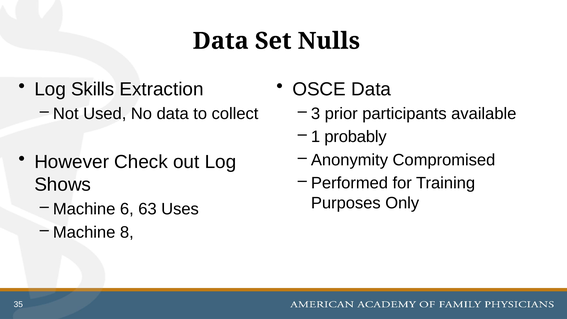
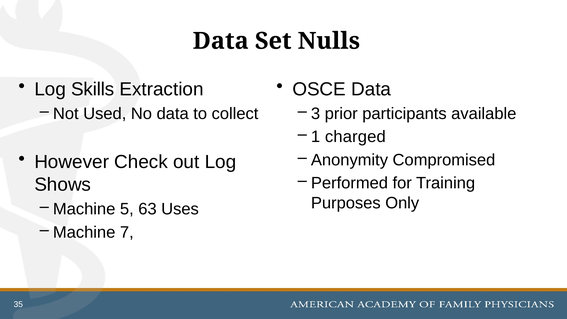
probably: probably -> charged (355, 137)
6: 6 -> 5 (127, 209)
8: 8 -> 7 (127, 232)
